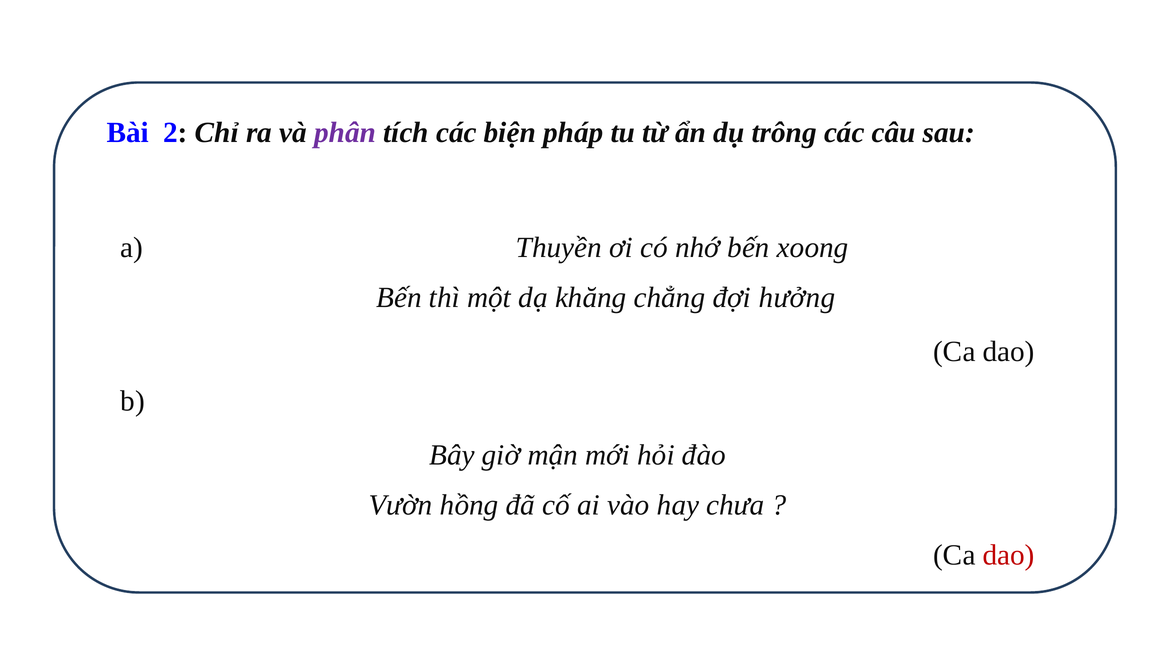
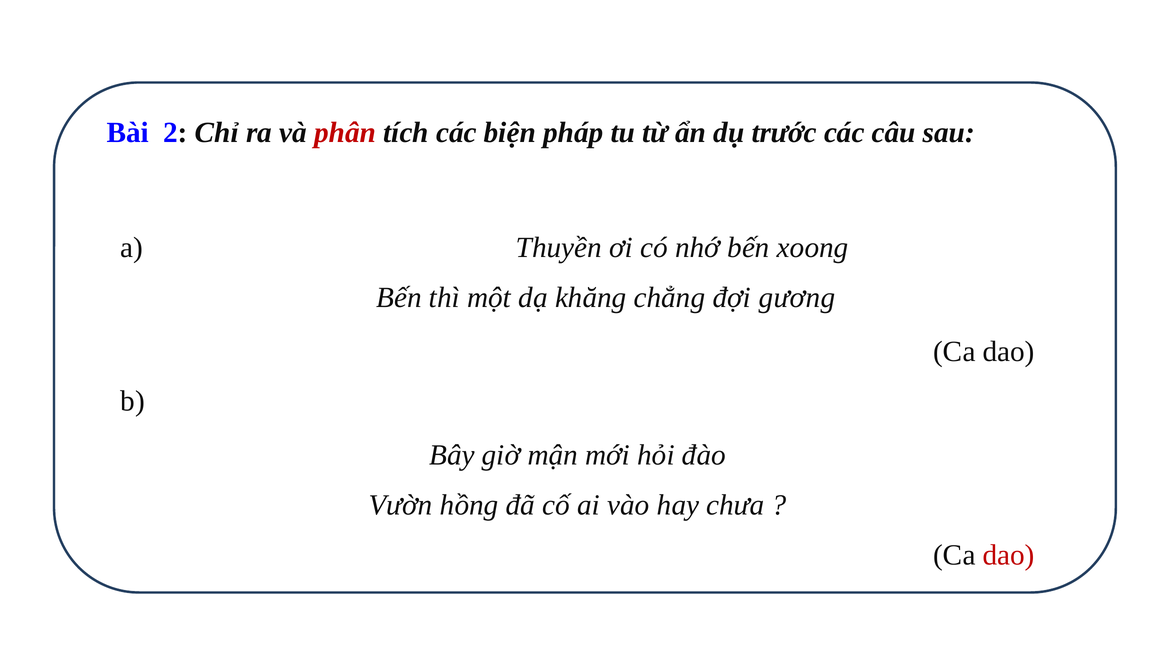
phân colour: purple -> red (345, 133)
trông: trông -> trước (784, 133)
hưởng: hưởng -> gương (797, 298)
